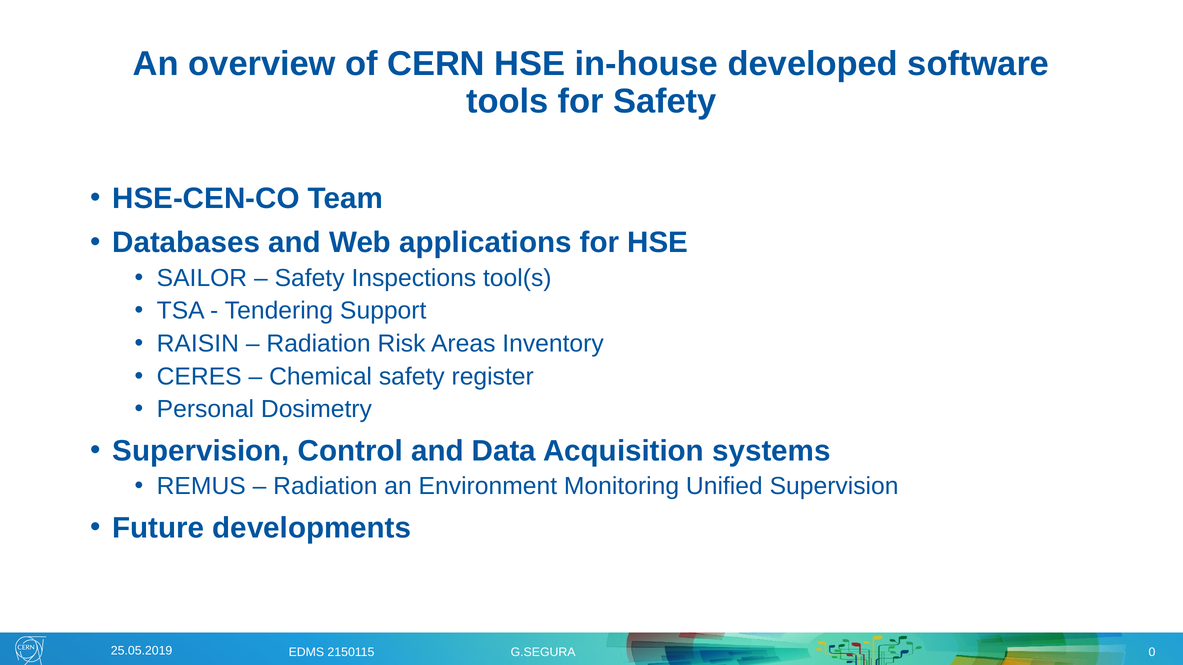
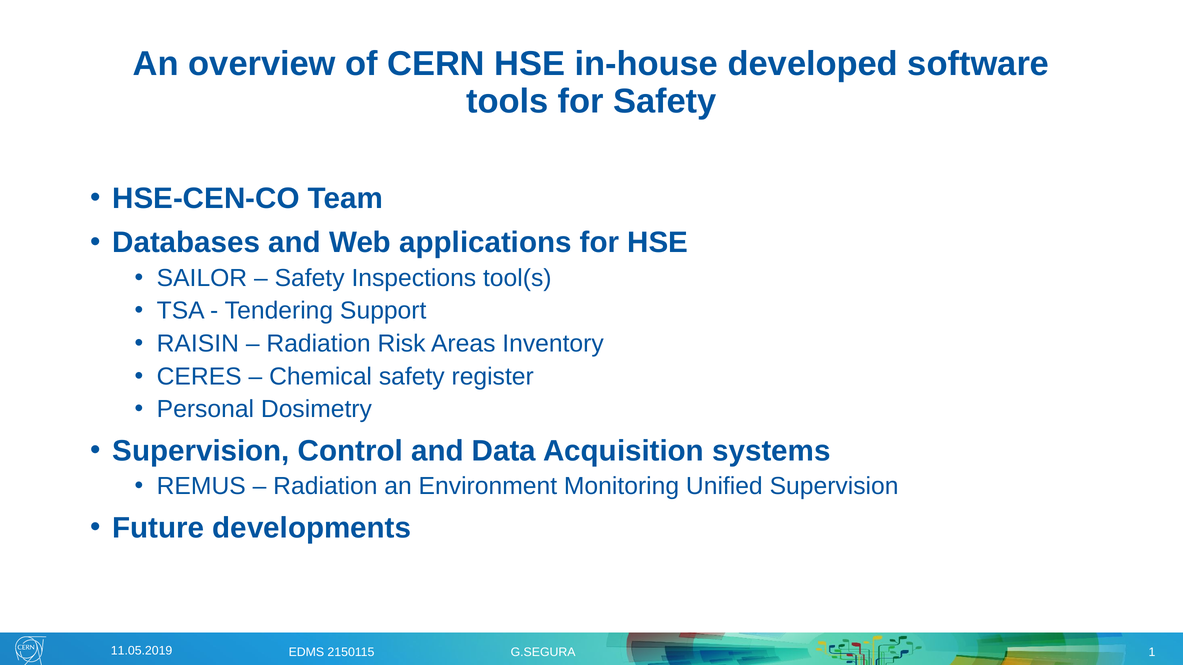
25.05.2019: 25.05.2019 -> 11.05.2019 (142, 651)
0: 0 -> 1 (1152, 653)
